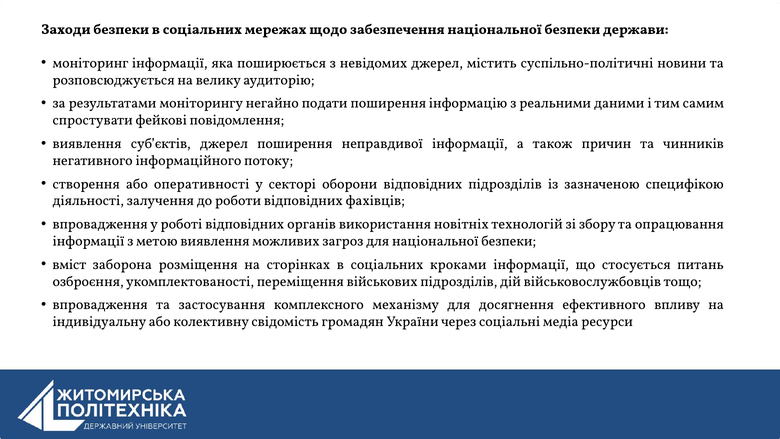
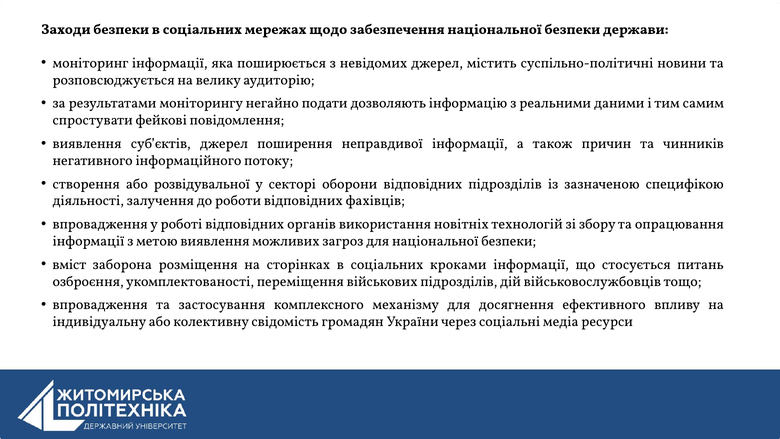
подати поширення: поширення -> дозволяють (388, 103)
оперативності: оперативності -> розвідувальної (202, 184)
